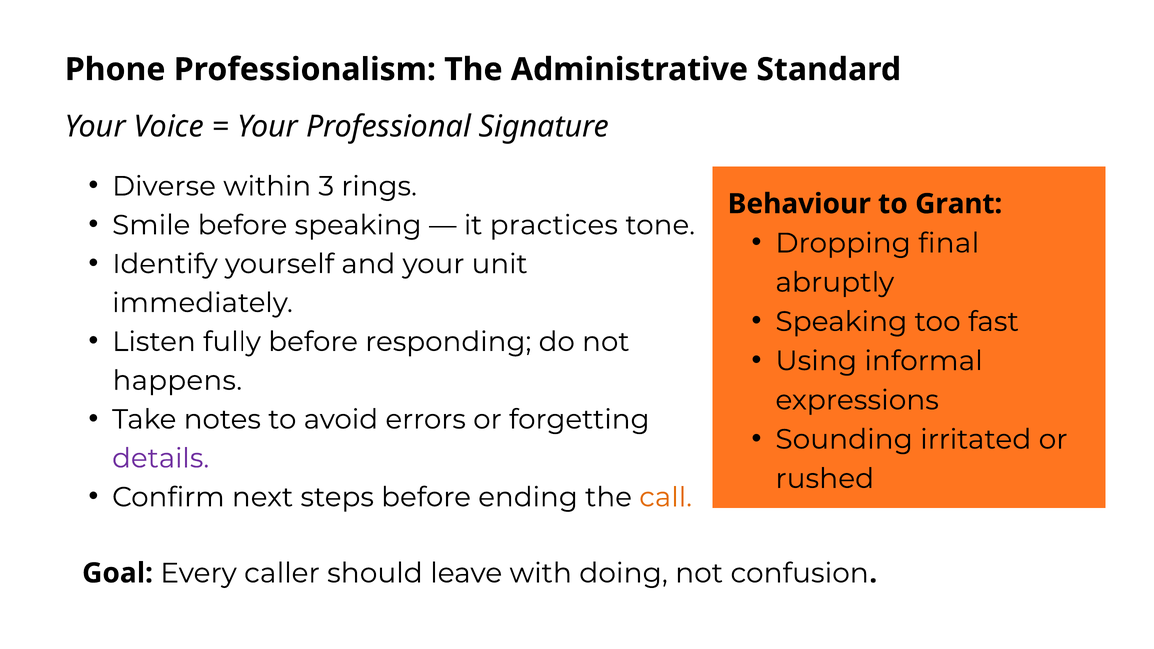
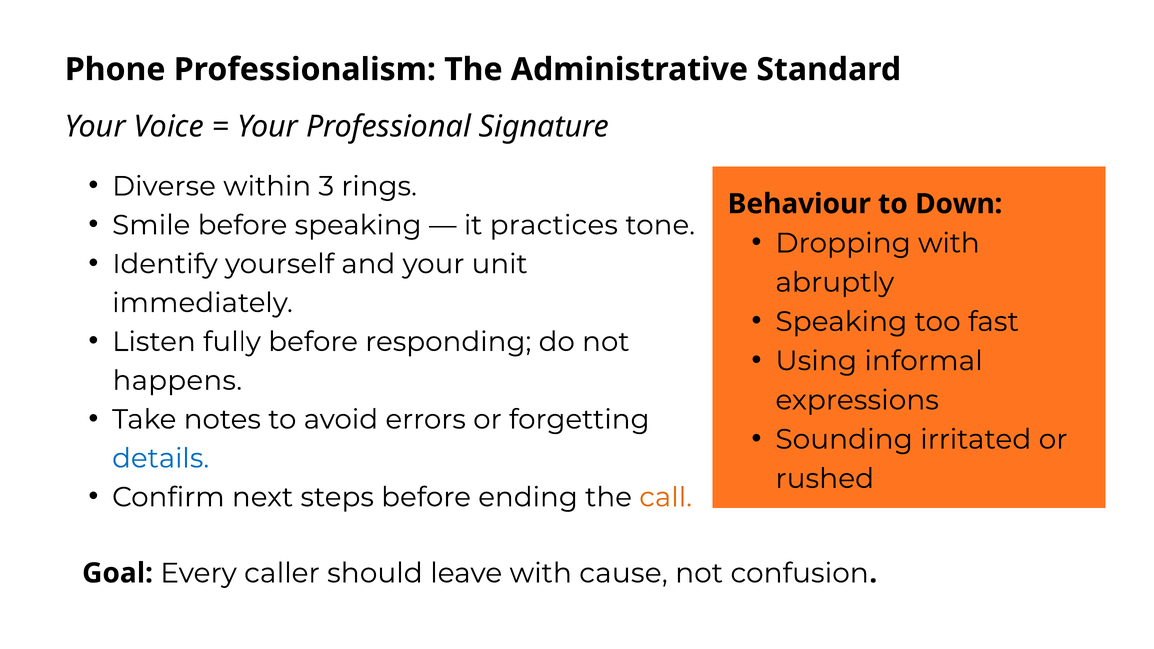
Grant: Grant -> Down (959, 204)
Dropping final: final -> with (949, 243)
details colour: purple -> blue (161, 458)
doing: doing -> cause (623, 573)
